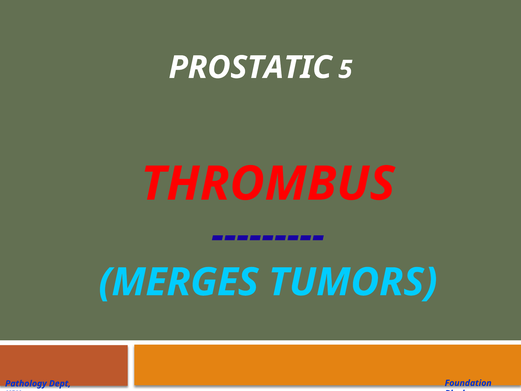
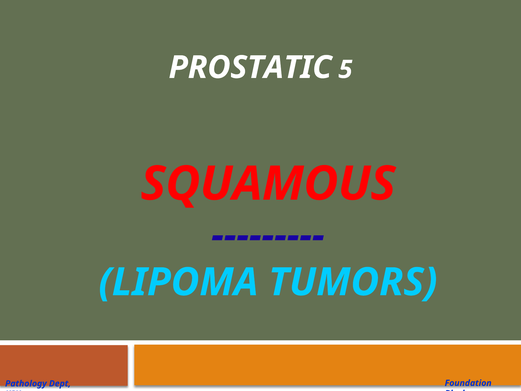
THROMBUS: THROMBUS -> SQUAMOUS (268, 184)
MERGES: MERGES -> LIPOMA (178, 282)
